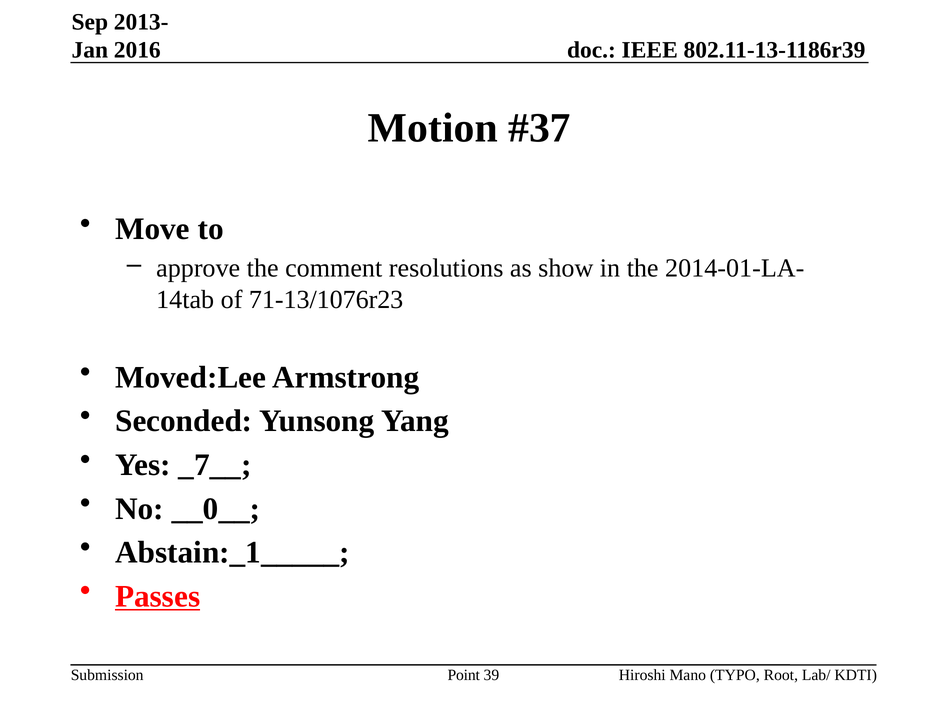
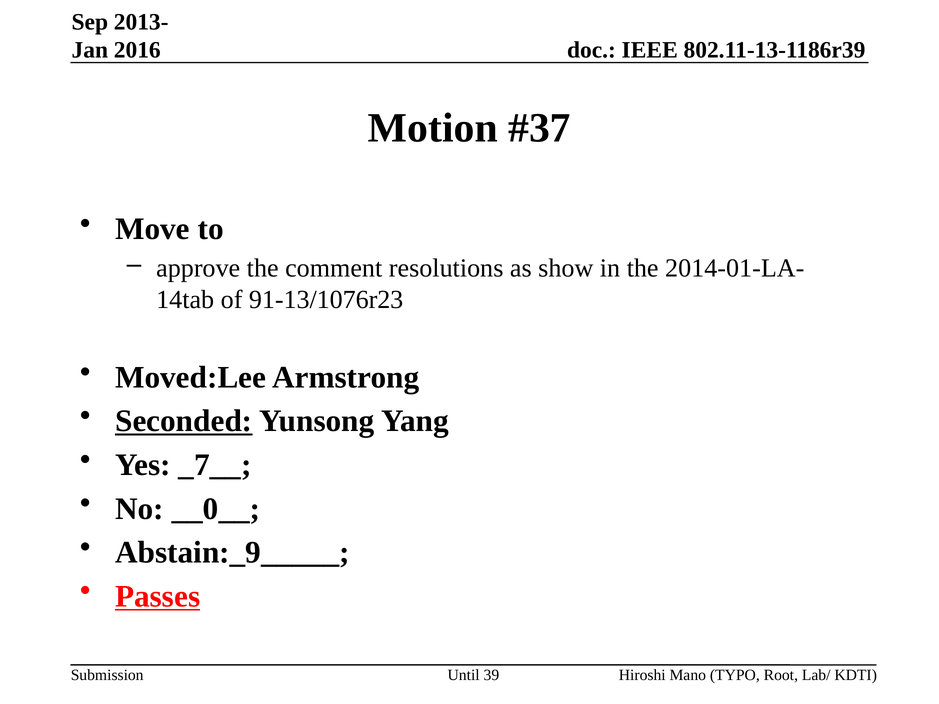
71-13/1076r23: 71-13/1076r23 -> 91-13/1076r23 (326, 300)
Seconded underline: none -> present (184, 421)
Abstain:_1_____: Abstain:_1_____ -> Abstain:_9_____ (232, 553)
Point: Point -> Until (464, 675)
